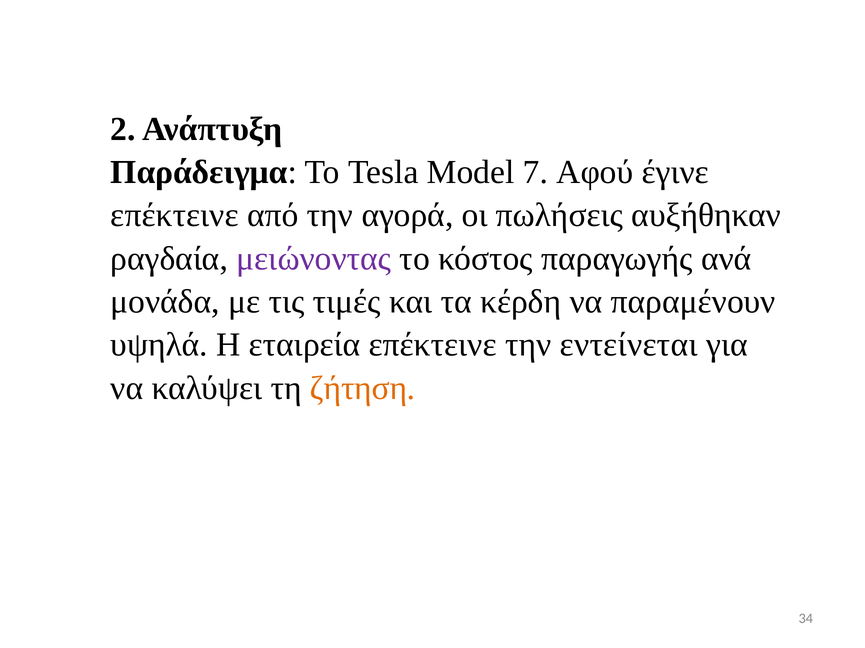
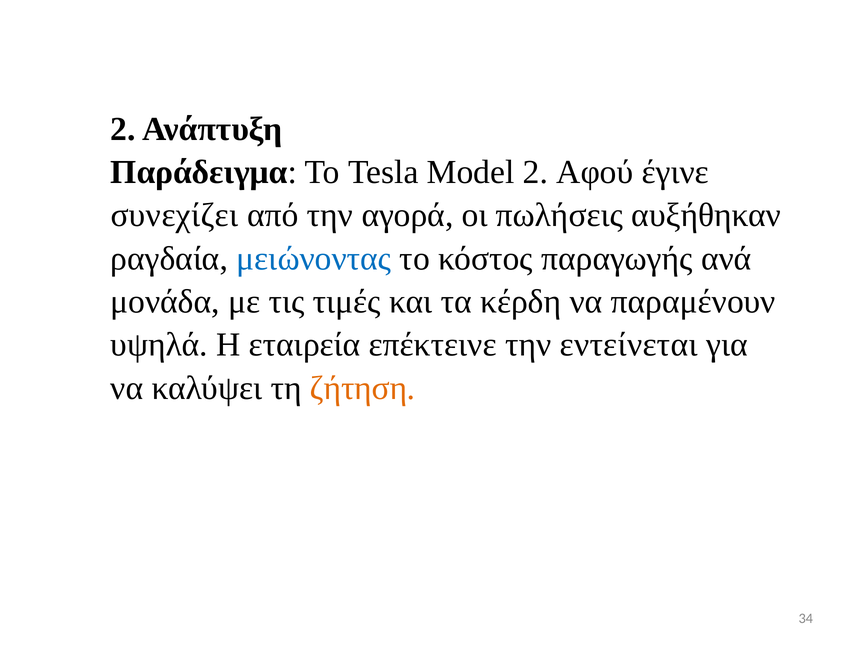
Model 7: 7 -> 2 (535, 172)
επέκτεινε: επέκτεινε -> συνεχίζει (174, 216)
μειώνοντας colour: purple -> blue (314, 259)
